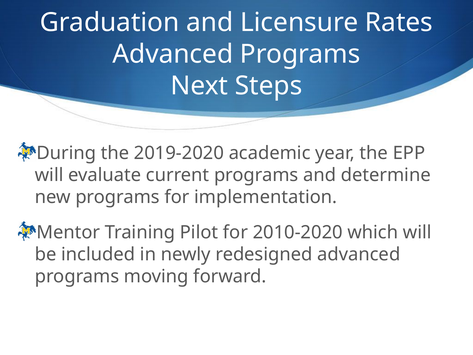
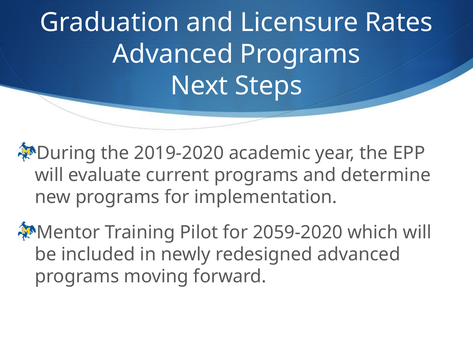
2010-2020: 2010-2020 -> 2059-2020 (298, 232)
